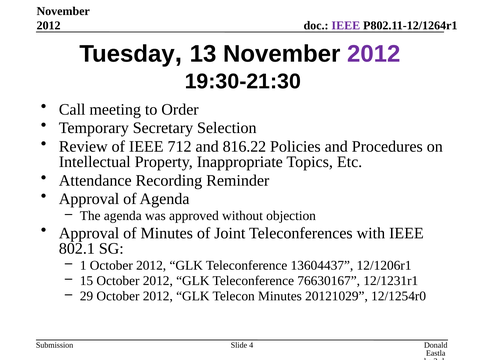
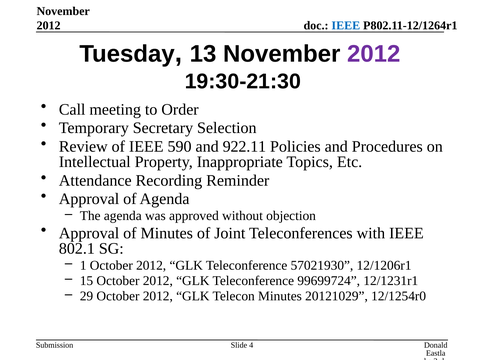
IEEE colour: purple -> blue (346, 26)
712: 712 -> 590 (180, 147)
816.22: 816.22 -> 922.11 (244, 147)
13604437: 13604437 -> 57021930 (322, 265)
76630167: 76630167 -> 99699724 (329, 281)
